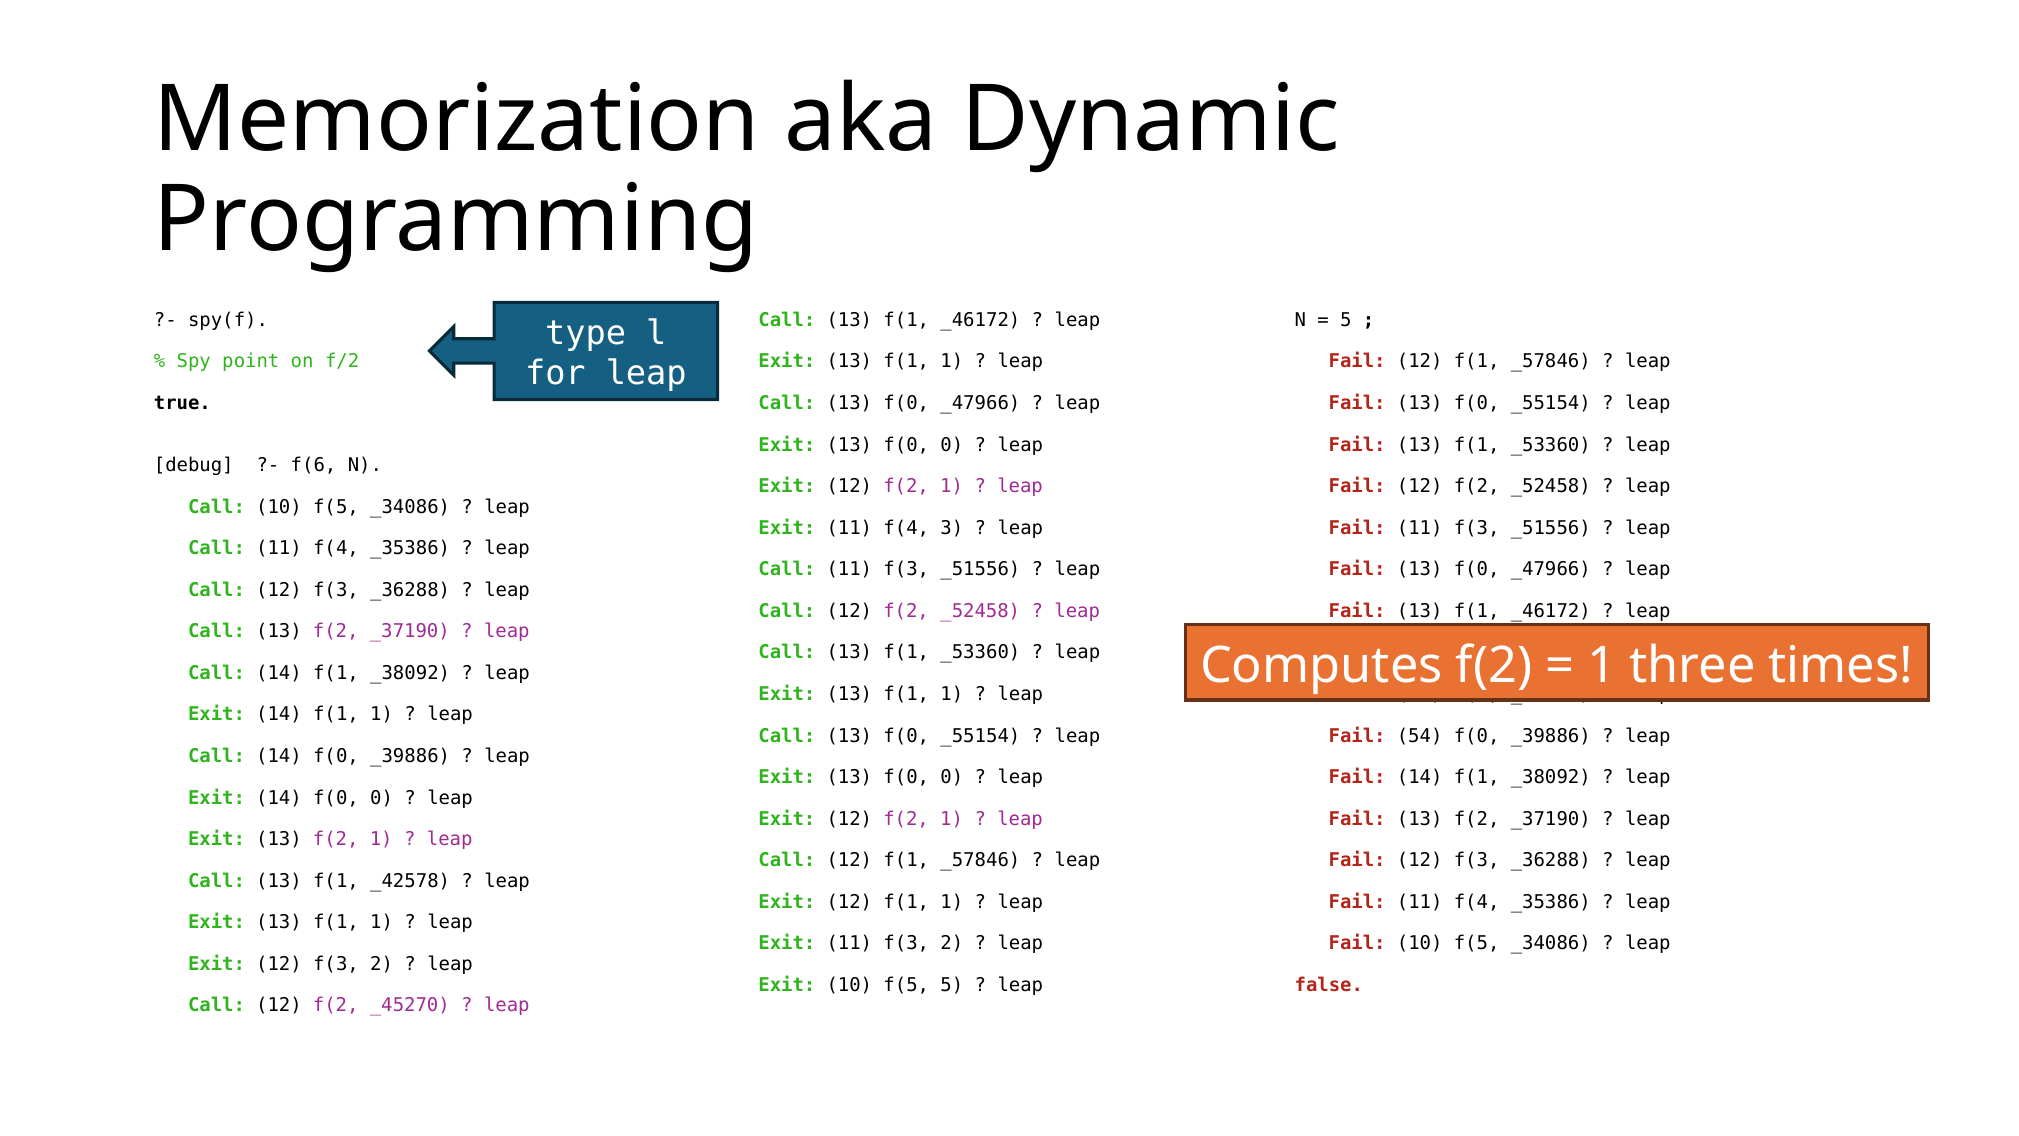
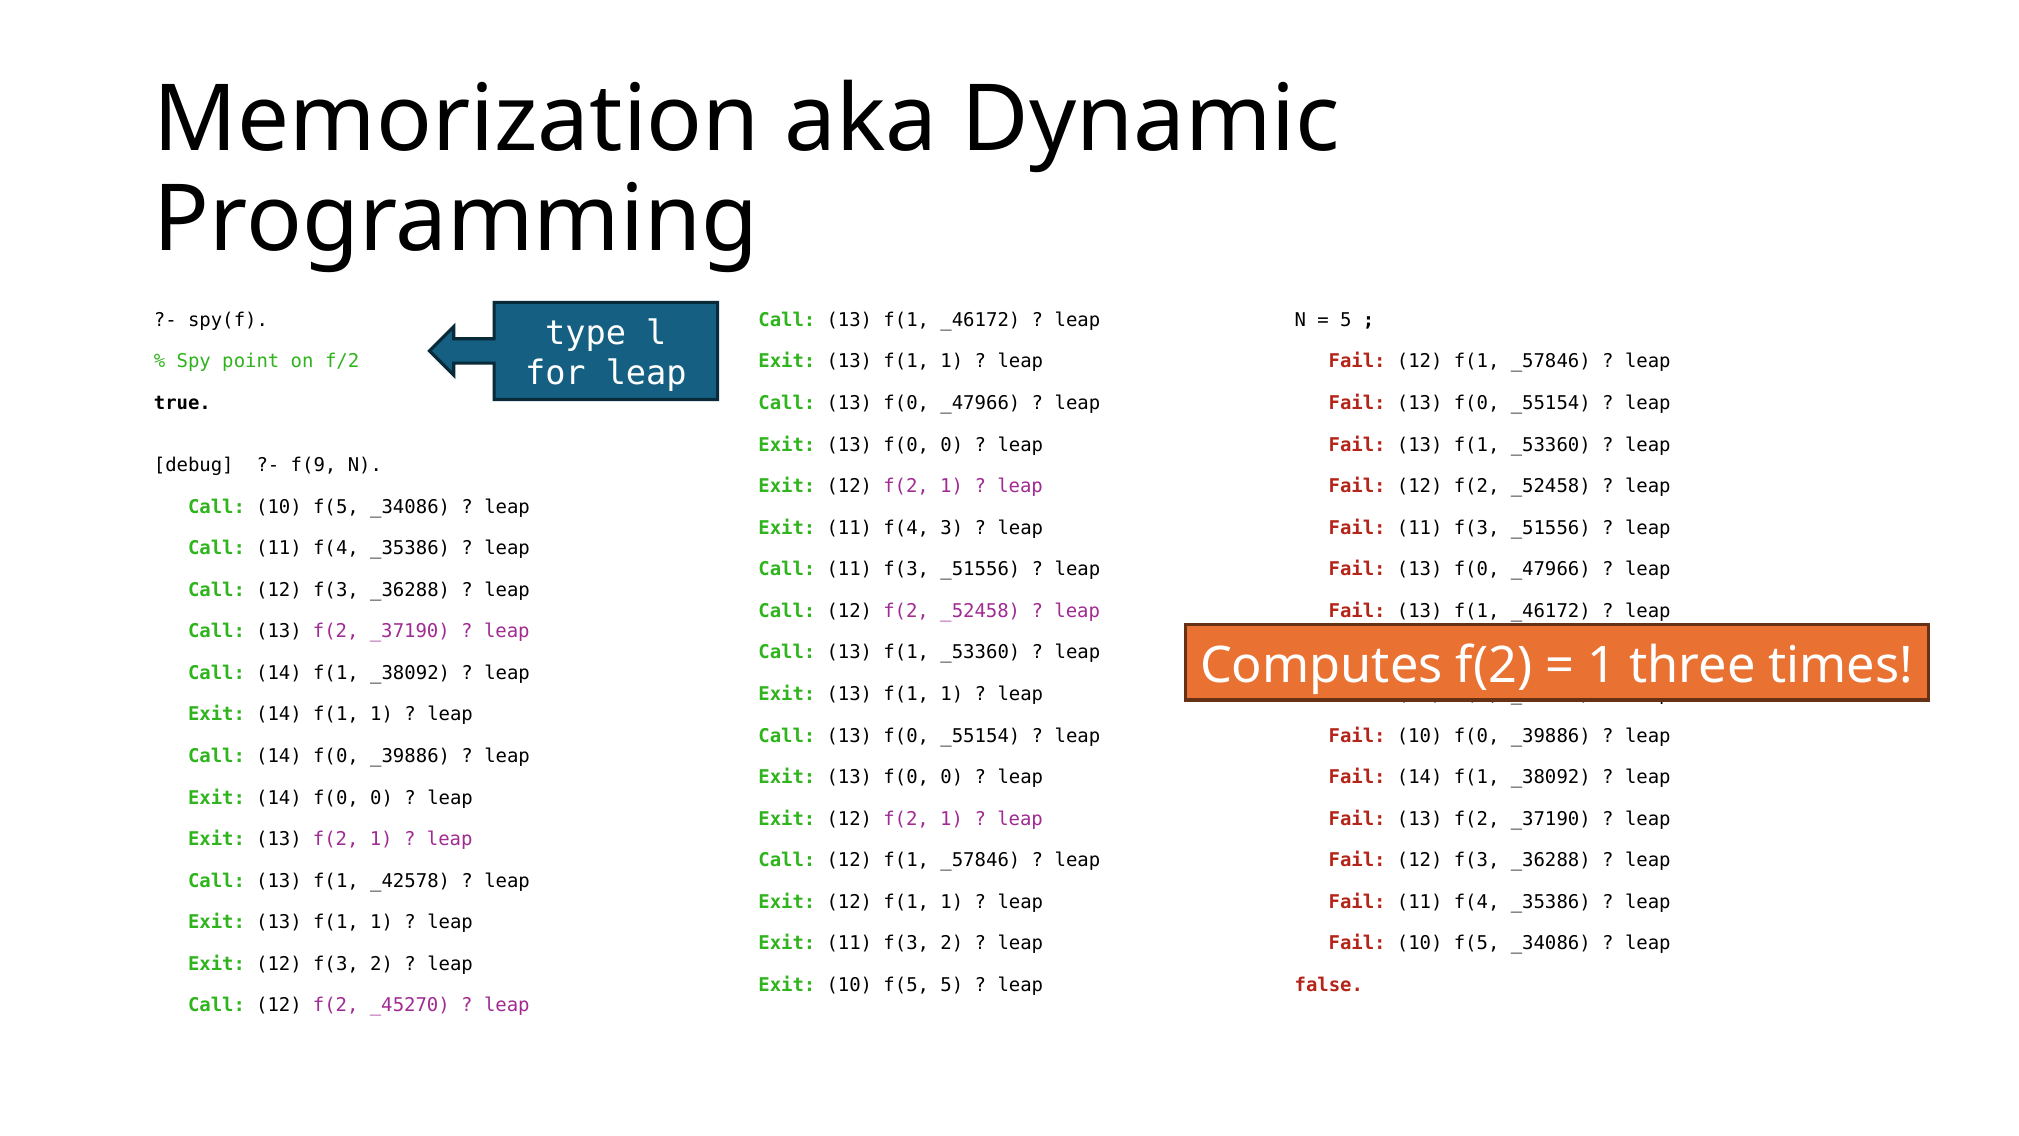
f(6: f(6 -> f(9 (314, 465)
54: 54 -> 10 (1420, 736)
